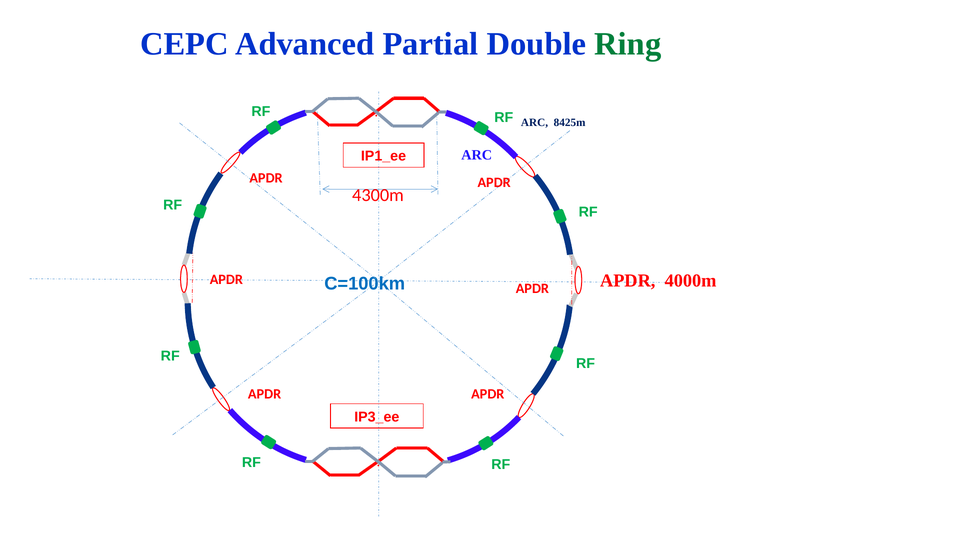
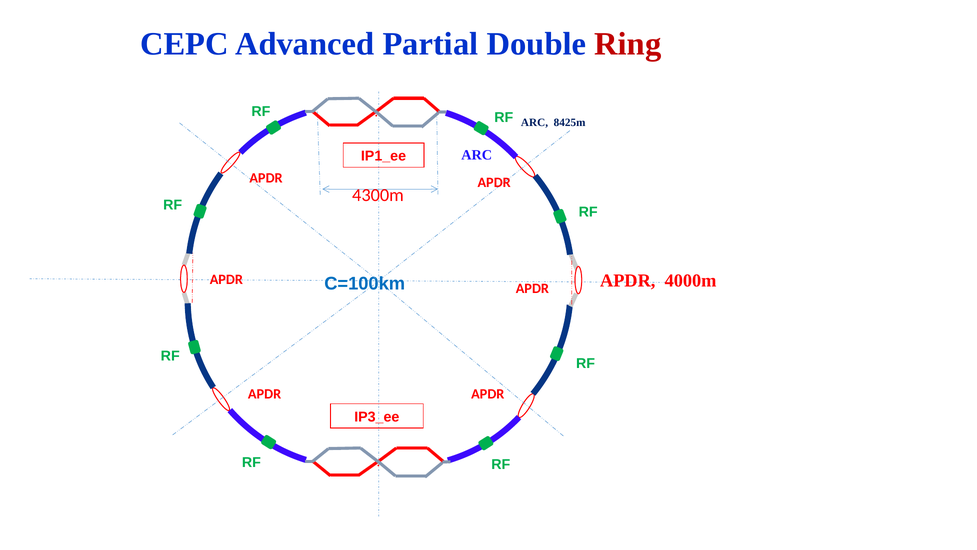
Ring colour: green -> red (628, 44)
